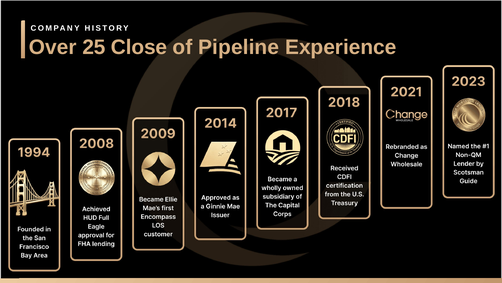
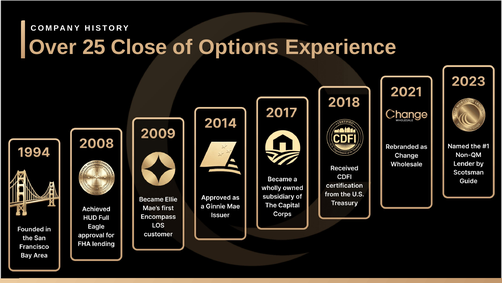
Pipeline: Pipeline -> Options (239, 47)
